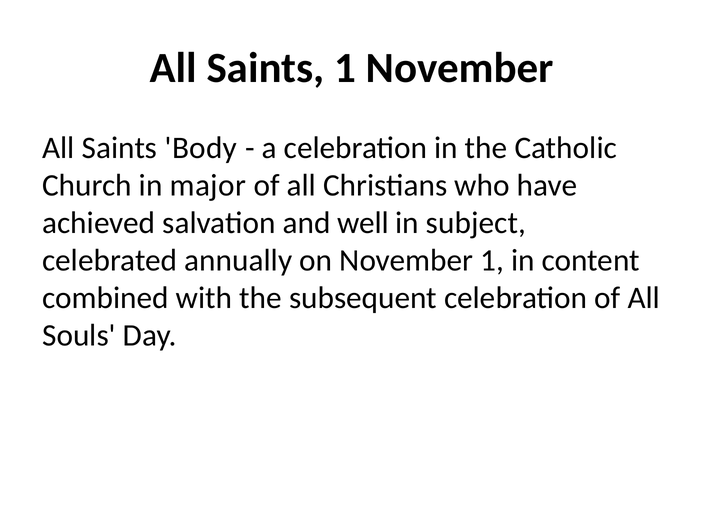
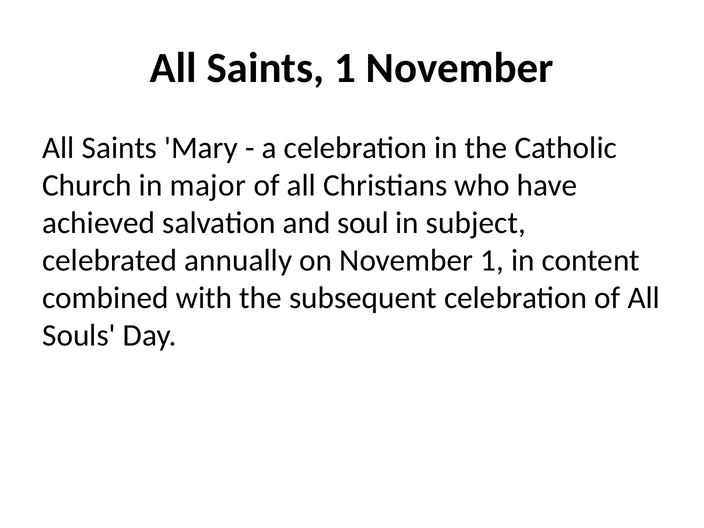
Body: Body -> Mary (201, 148)
well: well -> soul (363, 223)
